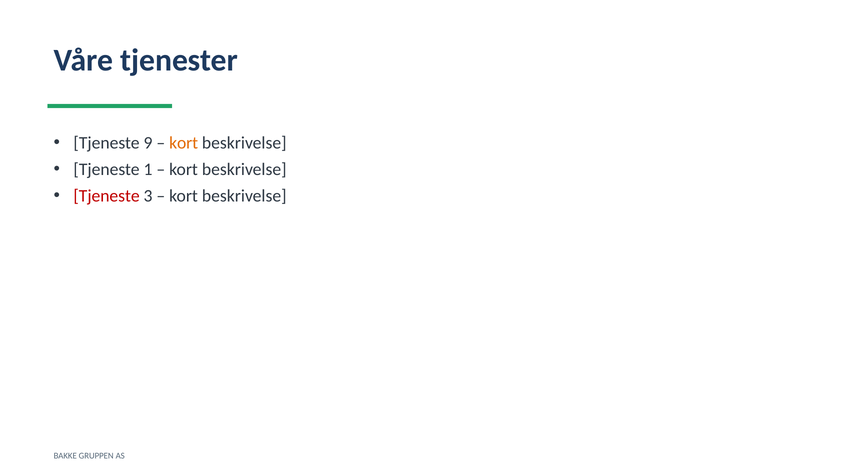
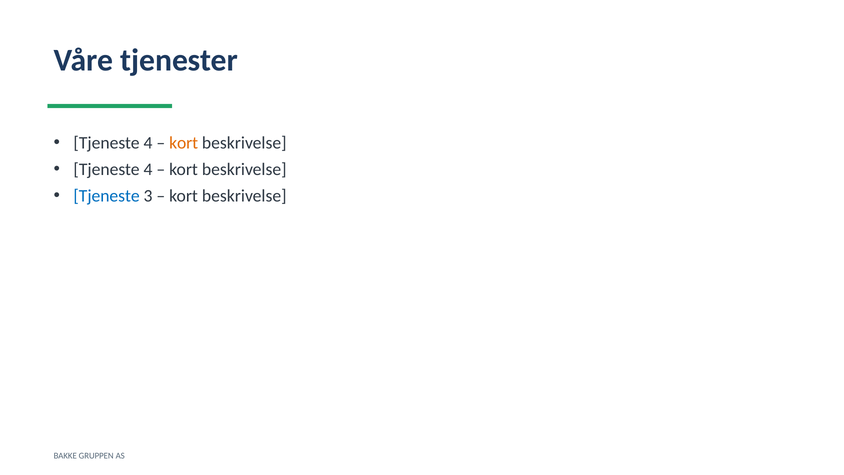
9: 9 -> 4 (148, 143)
1: 1 -> 4 (148, 169)
Tjeneste colour: red -> blue (107, 196)
